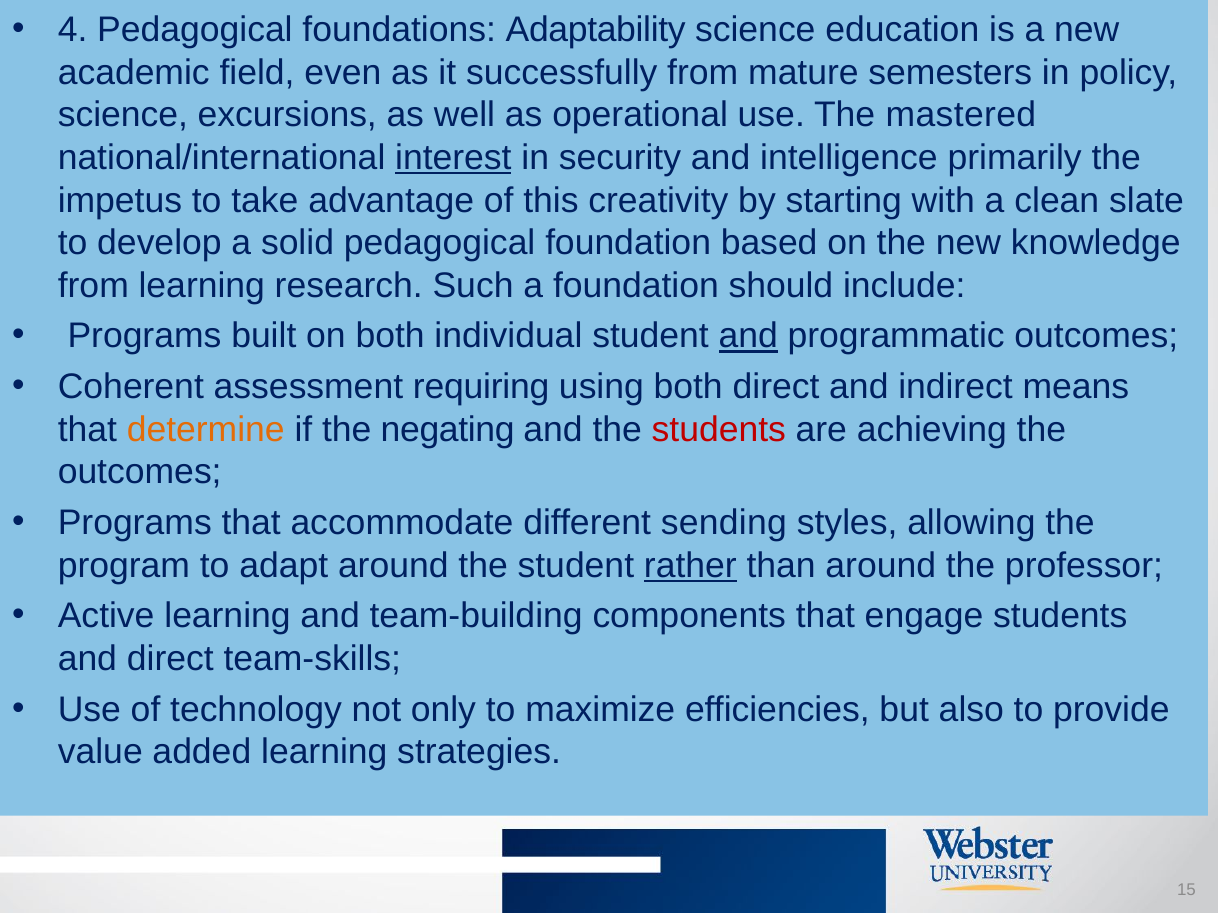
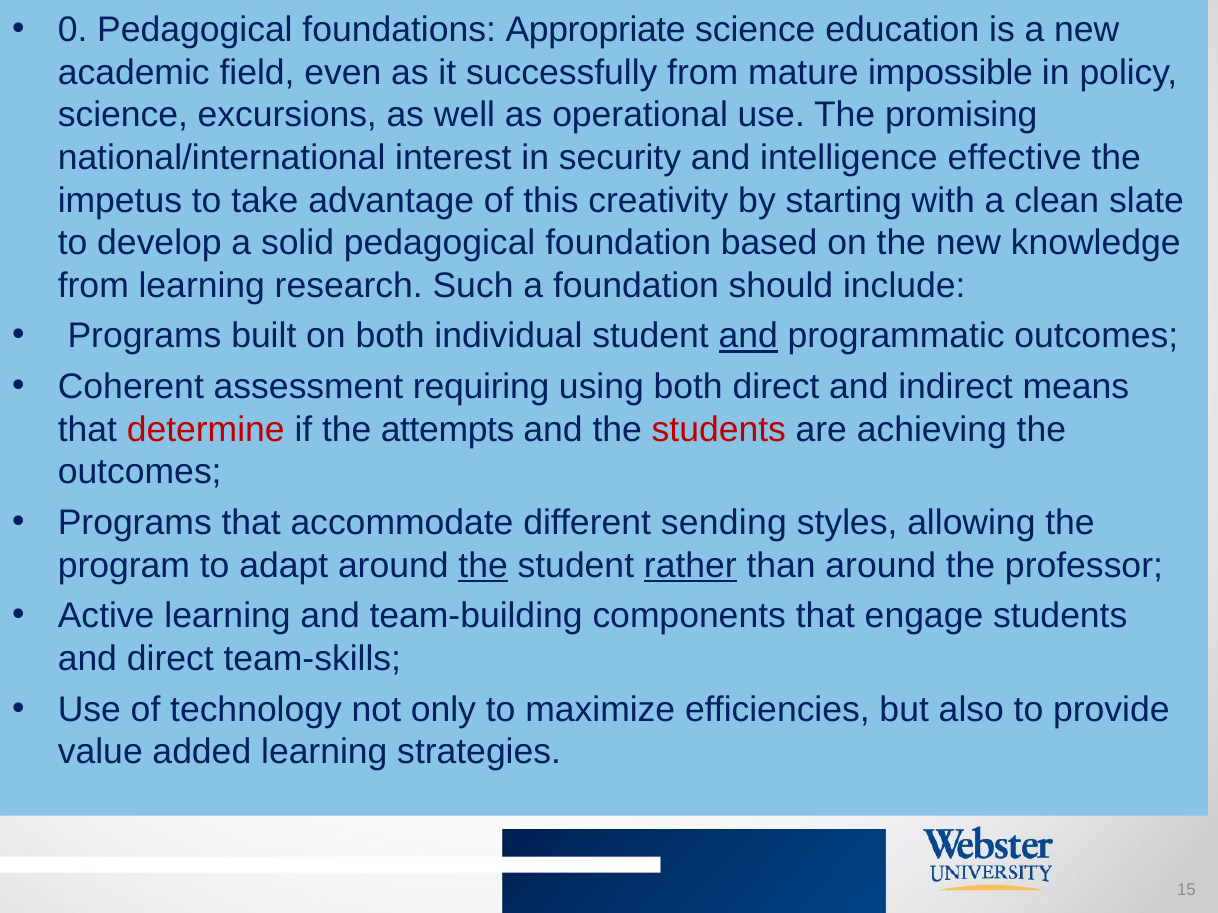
4: 4 -> 0 (73, 30)
Adaptability: Adaptability -> Appropriate (596, 30)
semesters: semesters -> impossible (951, 73)
mastered: mastered -> promising (961, 115)
interest underline: present -> none (453, 158)
primarily: primarily -> effective (1015, 158)
determine colour: orange -> red (206, 430)
negating: negating -> attempts (448, 430)
the underline: none -> present (483, 566)
